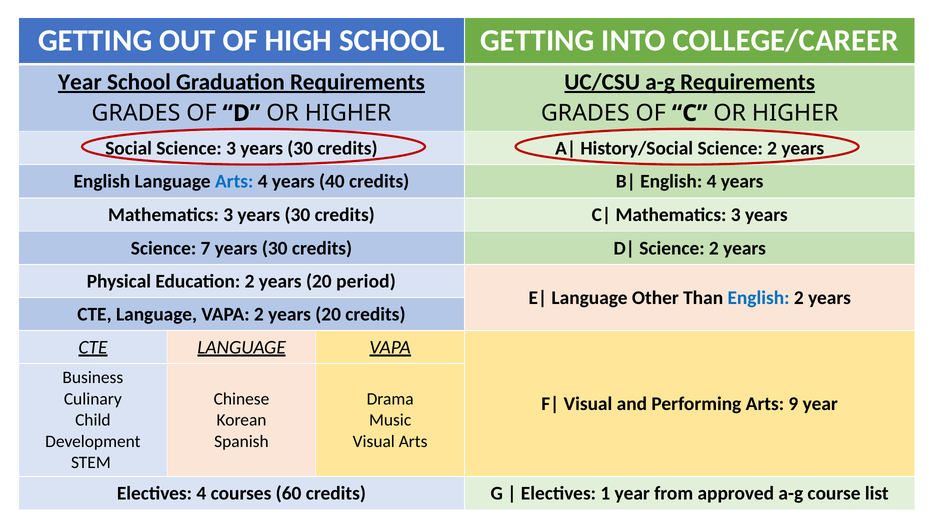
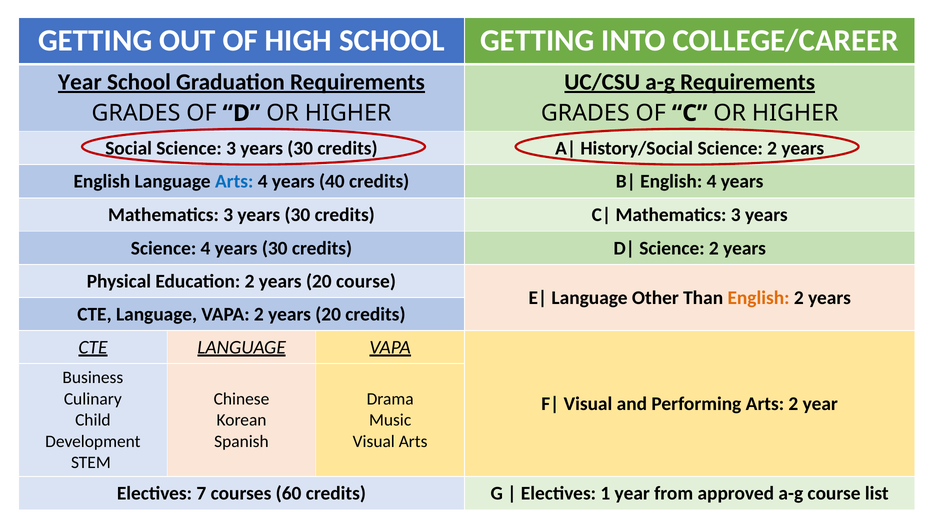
Science 7: 7 -> 4 (206, 248)
20 period: period -> course (366, 282)
English colour: blue -> orange (758, 298)
Arts 9: 9 -> 2 (793, 404)
Electives 4: 4 -> 7 (201, 494)
